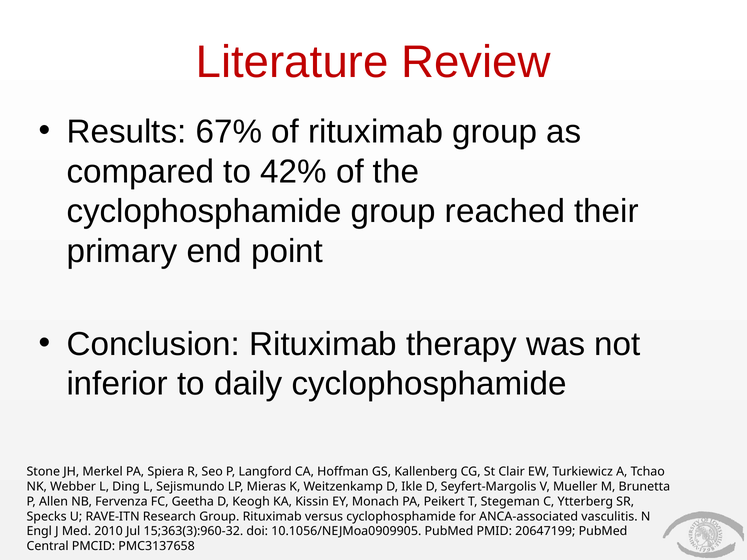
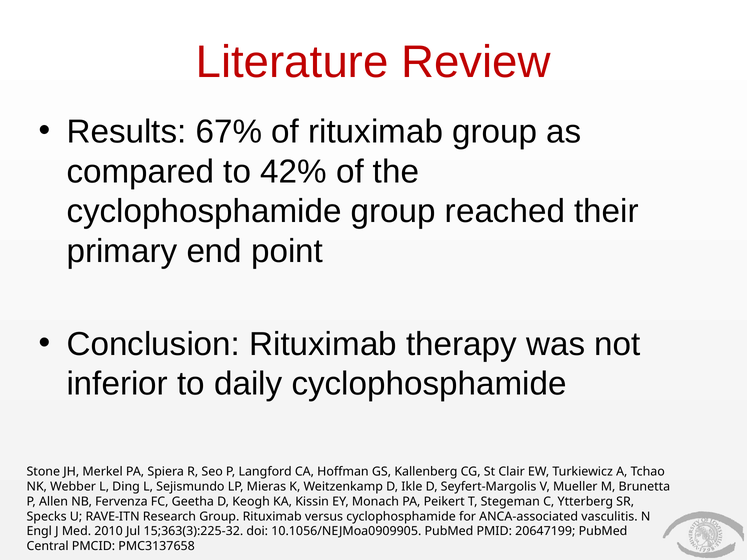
15;363(3):960-32: 15;363(3):960-32 -> 15;363(3):225-32 (193, 532)
